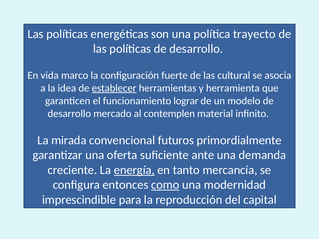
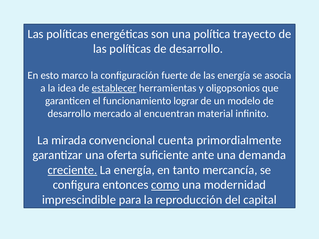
vida: vida -> esto (50, 75)
las cultural: cultural -> energía (234, 75)
herramienta: herramienta -> oligopsonios (233, 88)
contemplen: contemplen -> encuentran (169, 114)
futuros: futuros -> cuenta (176, 140)
creciente underline: none -> present (72, 170)
energía underline: present -> none (134, 170)
